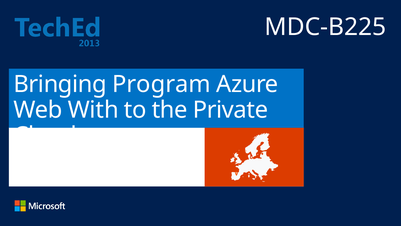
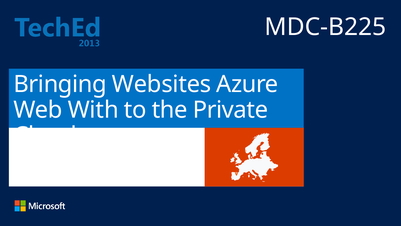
Bringing Program: Program -> Websites (162, 84)
